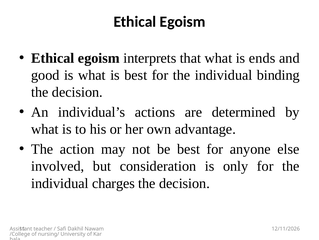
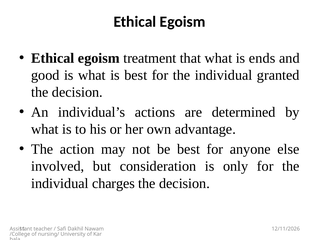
interprets: interprets -> treatment (150, 58)
binding: binding -> granted (278, 75)
